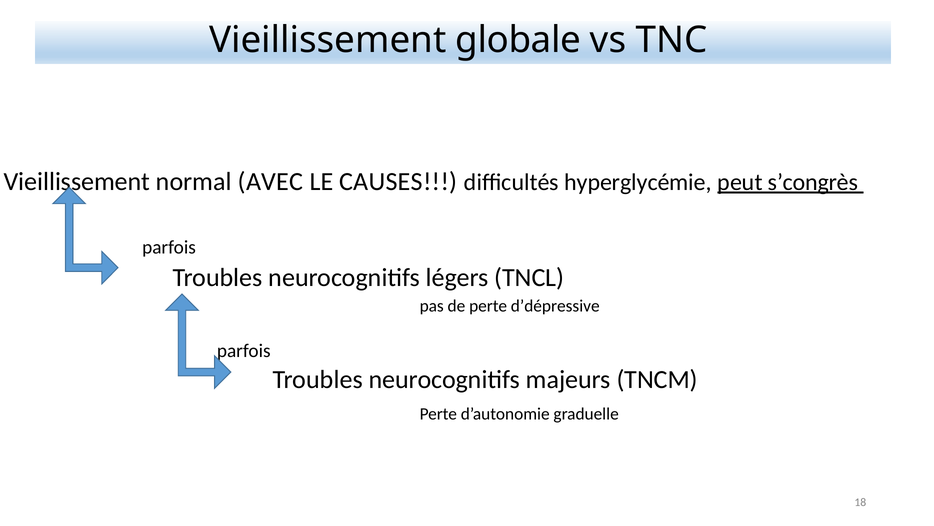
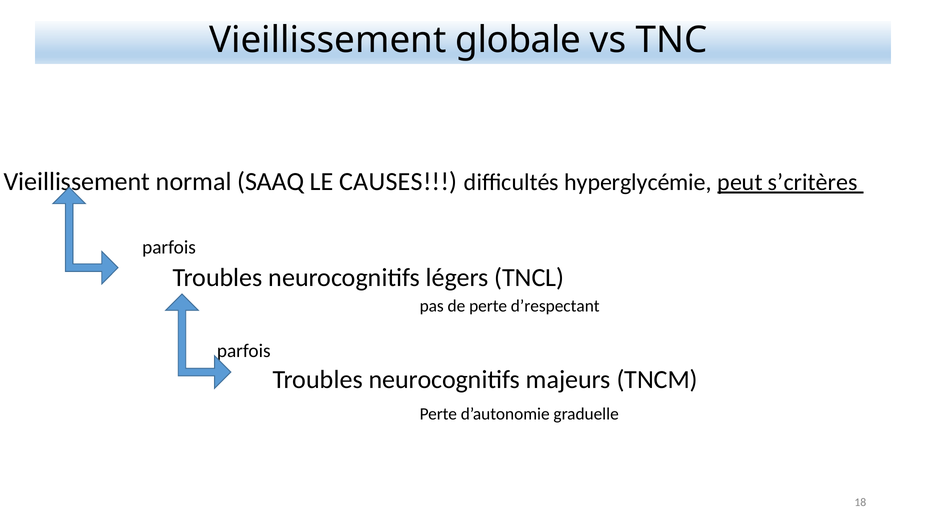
AVEC: AVEC -> SAAQ (271, 181)
s’congrès: s’congrès -> s’critères (813, 182)
d’dépressive: d’dépressive -> d’respectant (555, 306)
